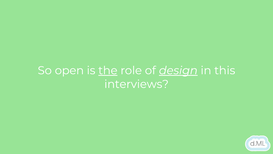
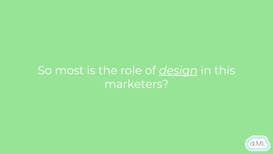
open: open -> most (69, 70)
the underline: present -> none (108, 70)
interviews: interviews -> marketers (136, 84)
